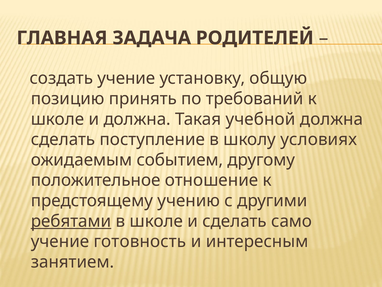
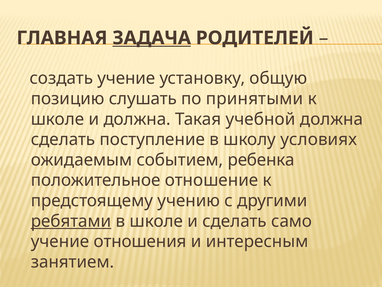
ЗАДАЧА underline: none -> present (152, 38)
принять: принять -> слушать (143, 99)
требований: требований -> принятыми (255, 99)
другому: другому -> ребенка (261, 160)
готовность: готовность -> отношения (140, 241)
